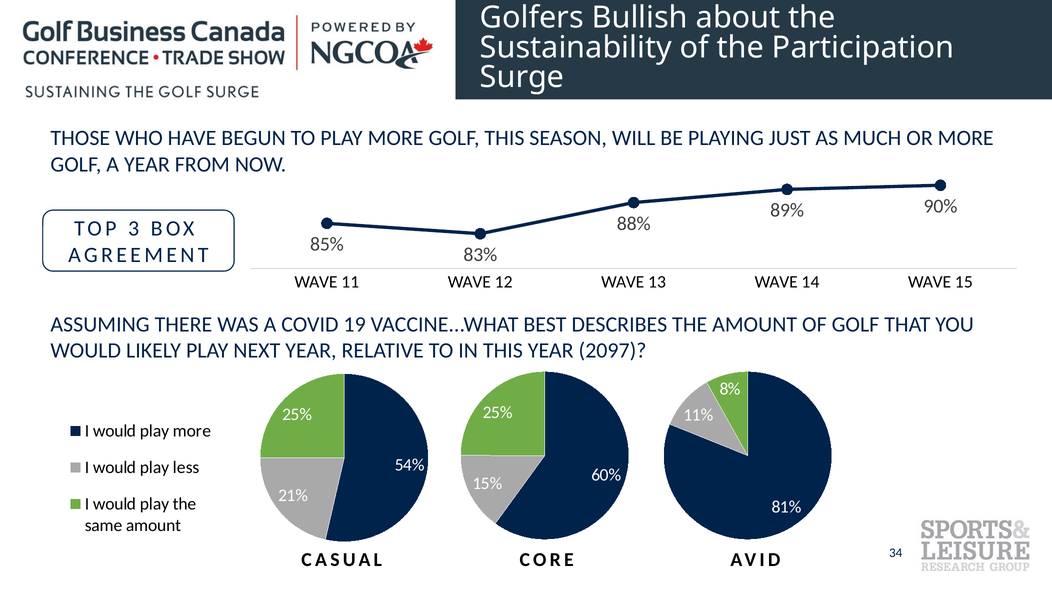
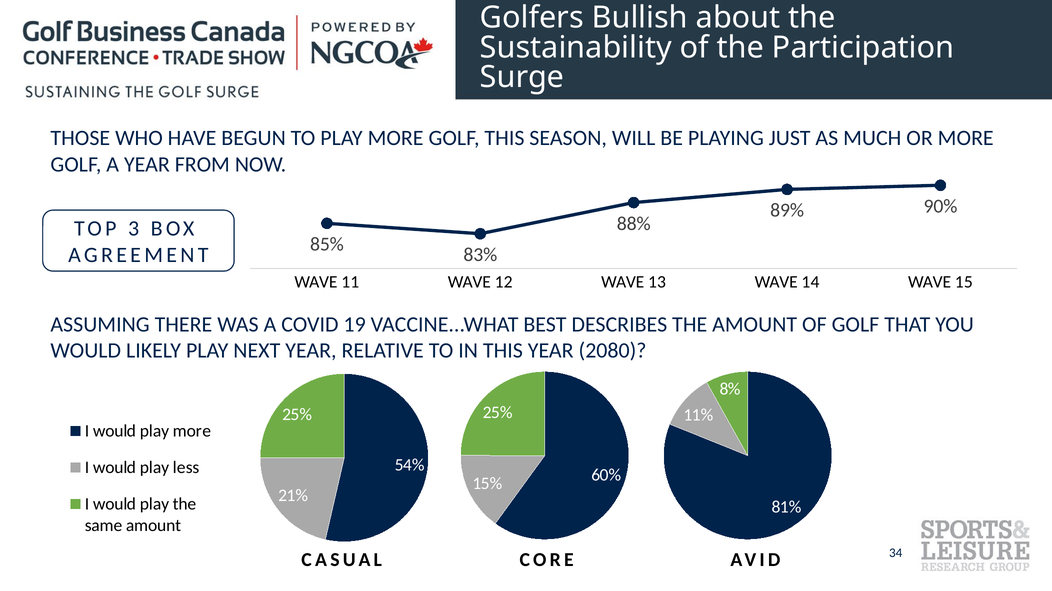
2097: 2097 -> 2080 (613, 351)
